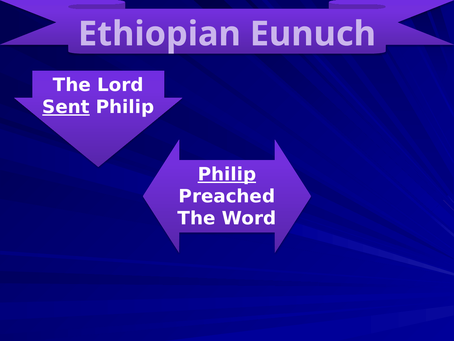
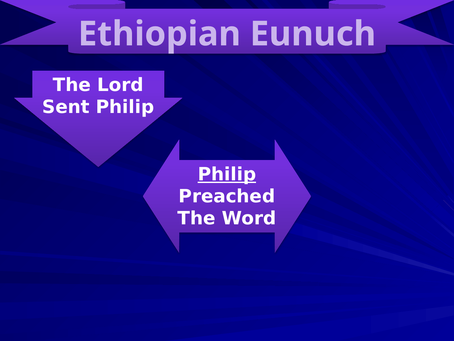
Sent underline: present -> none (66, 107)
